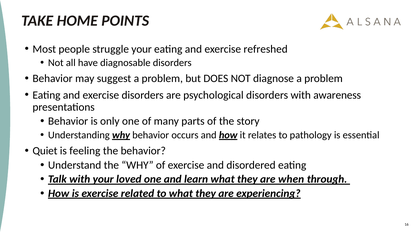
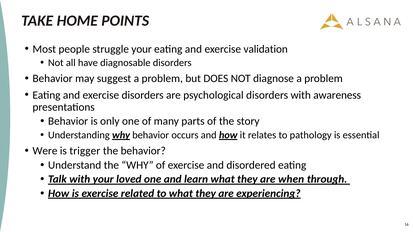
refreshed: refreshed -> validation (266, 49)
Quiet: Quiet -> Were (45, 151)
feeling: feeling -> trigger (85, 151)
